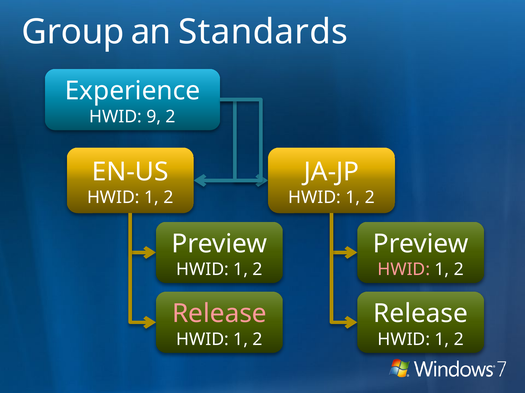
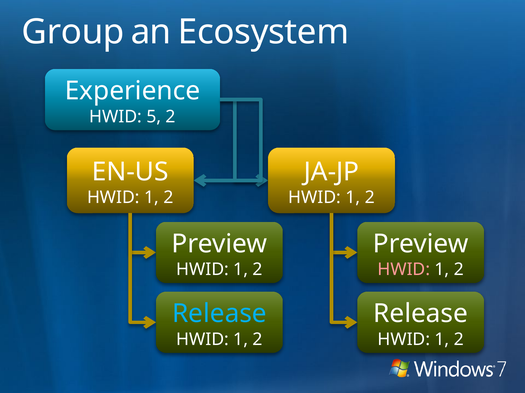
Standards: Standards -> Ecosystem (263, 32)
9: 9 -> 5 (154, 117)
Release colour: pink -> light blue (219, 314)
